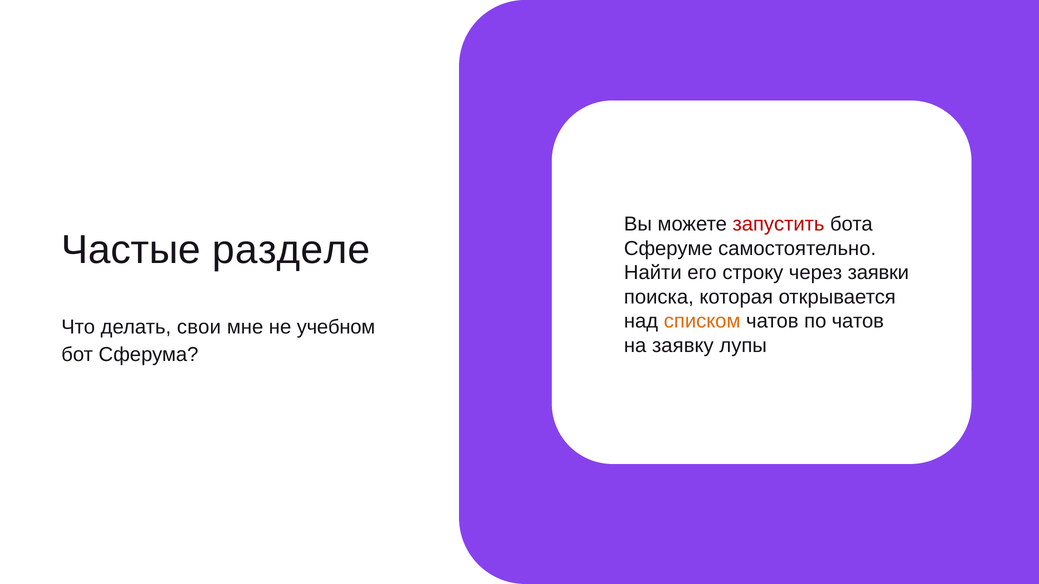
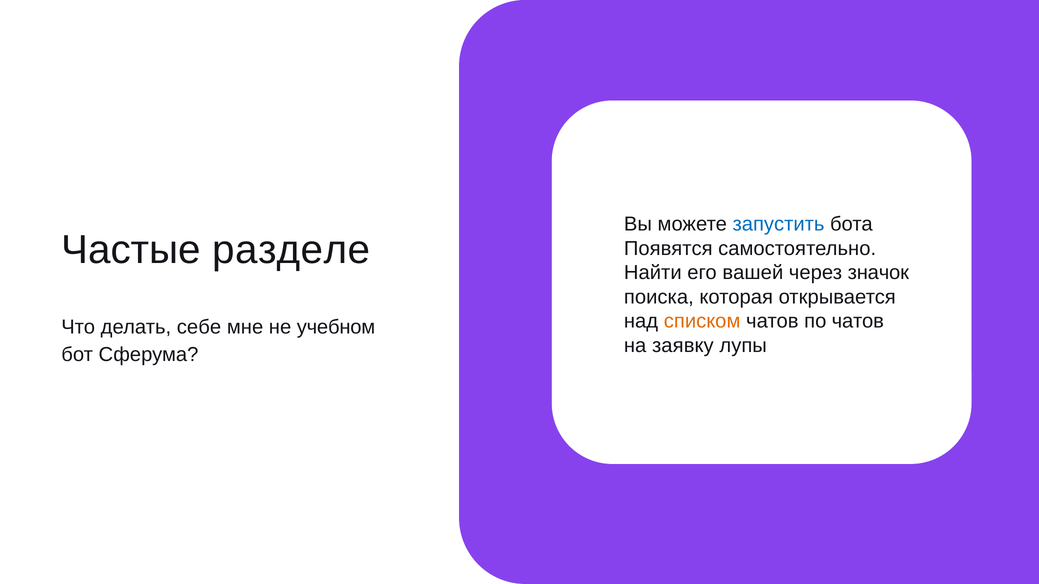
запустить colour: red -> blue (779, 224)
Сферуме: Сферуме -> Появятся (668, 249)
строку: строку -> вашей (753, 273)
заявки: заявки -> значок (878, 273)
свои: свои -> себе (199, 327)
